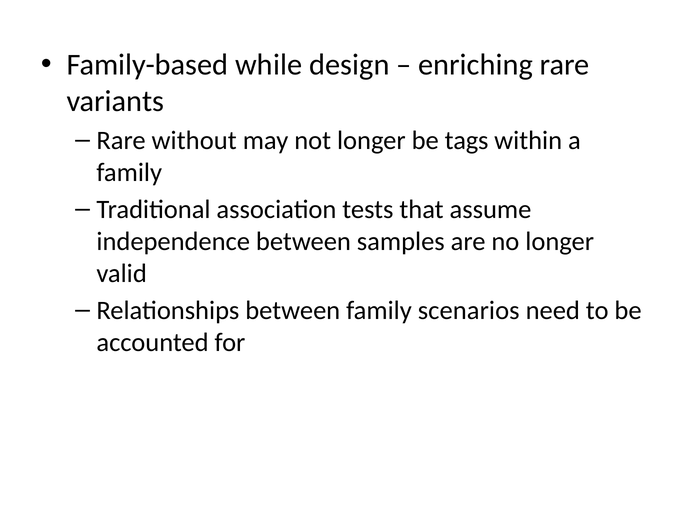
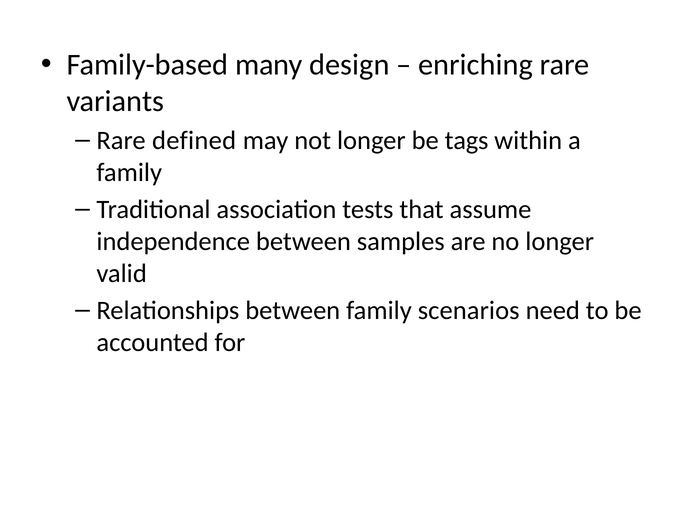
while: while -> many (269, 65)
without: without -> defined (194, 141)
